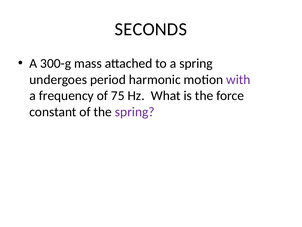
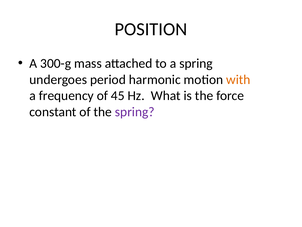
SECONDS: SECONDS -> POSITION (151, 29)
with colour: purple -> orange (238, 79)
75: 75 -> 45 (118, 96)
